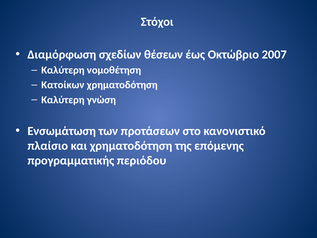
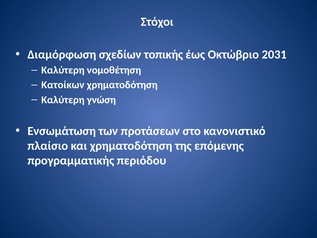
θέσεων: θέσεων -> τοπικής (163, 54)
2007: 2007 -> 2031 (274, 54)
